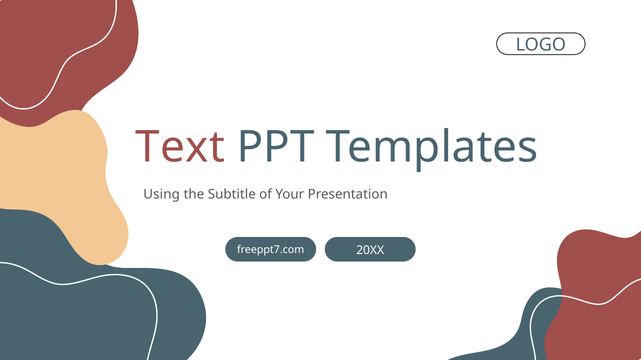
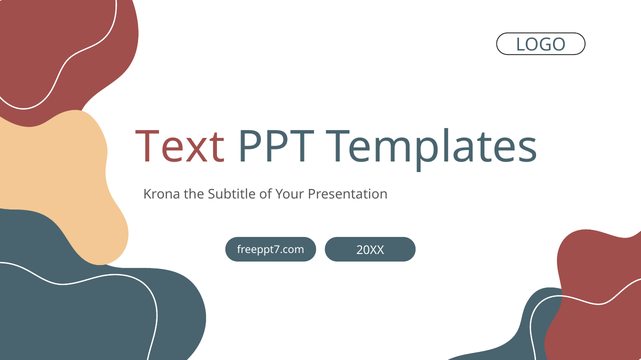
Using: Using -> Krona (162, 195)
